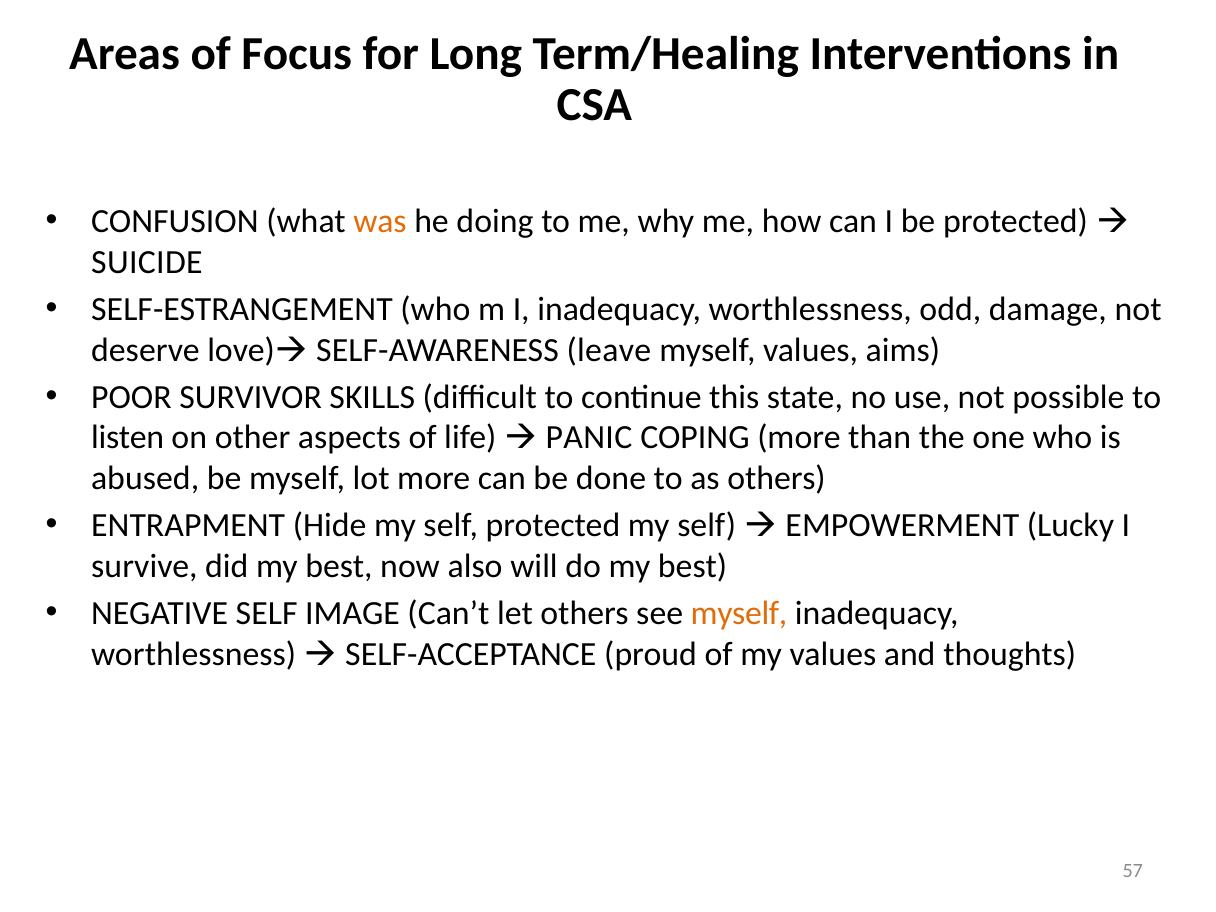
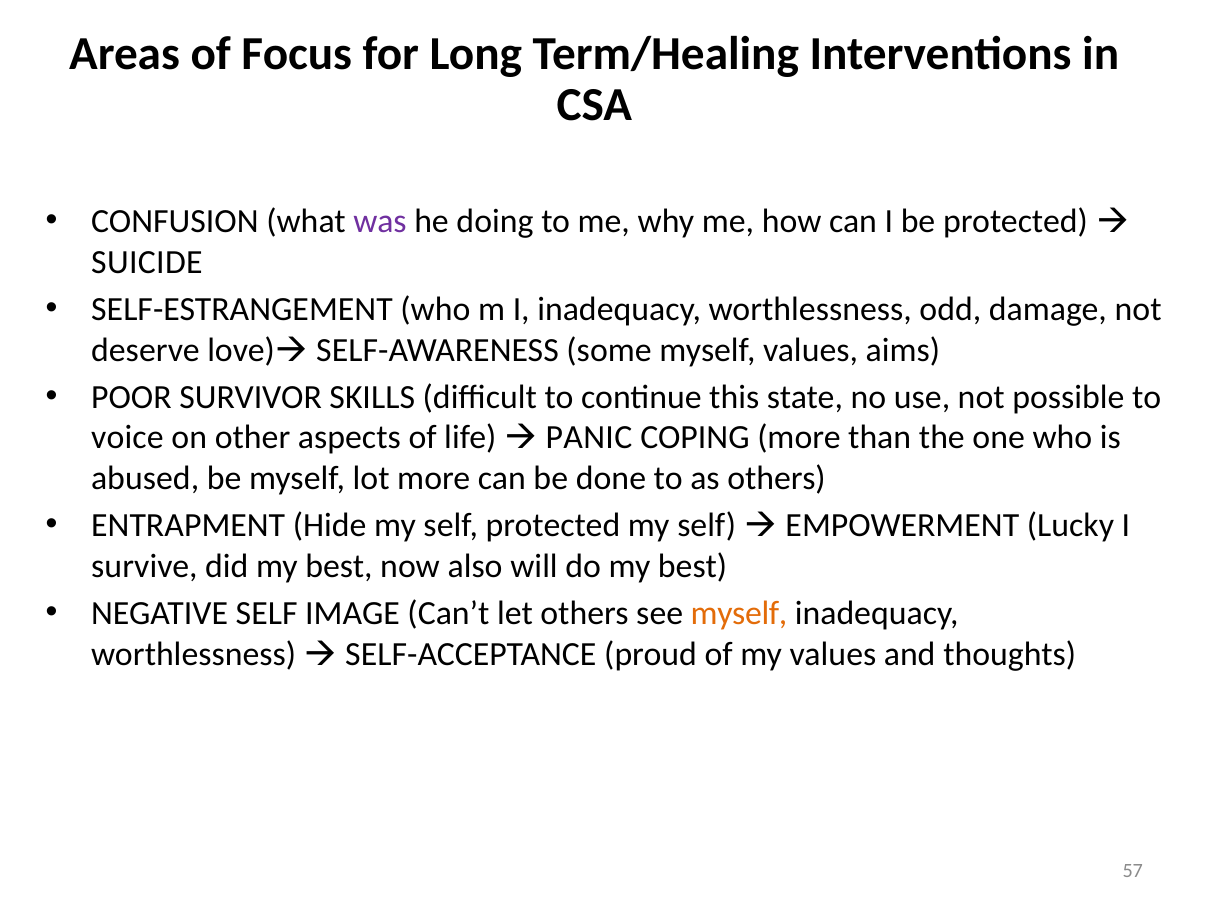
was colour: orange -> purple (380, 221)
leave: leave -> some (609, 350)
listen: listen -> voice (127, 438)
